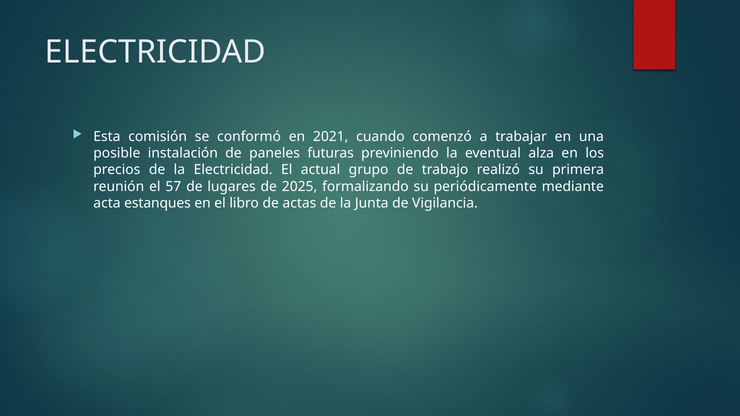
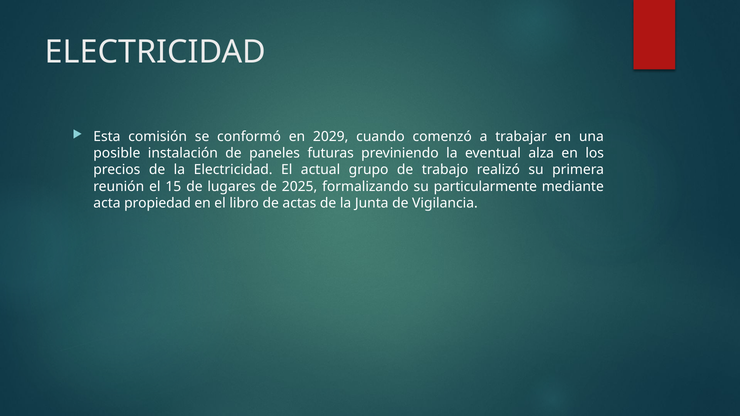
2021: 2021 -> 2029 (331, 137)
57: 57 -> 15 (173, 187)
periódicamente: periódicamente -> particularmente (485, 187)
estanques: estanques -> propiedad (158, 203)
